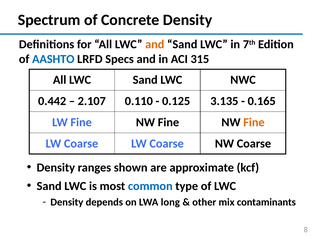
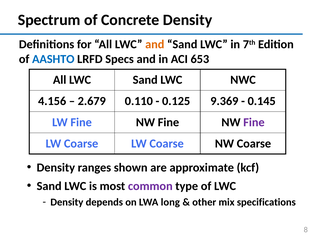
315: 315 -> 653 (200, 59)
0.442: 0.442 -> 4.156 (52, 101)
2.107: 2.107 -> 2.679 (92, 101)
3.135: 3.135 -> 9.369 (224, 101)
0.165: 0.165 -> 0.145 (262, 101)
Fine colour: orange -> purple (254, 122)
common colour: blue -> purple (150, 186)
contaminants: contaminants -> specifications (266, 202)
